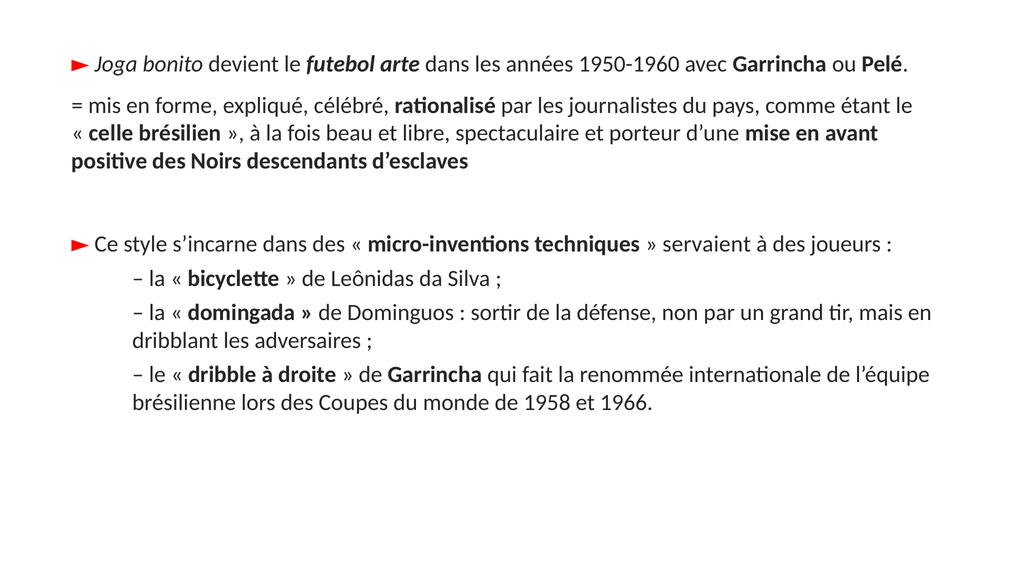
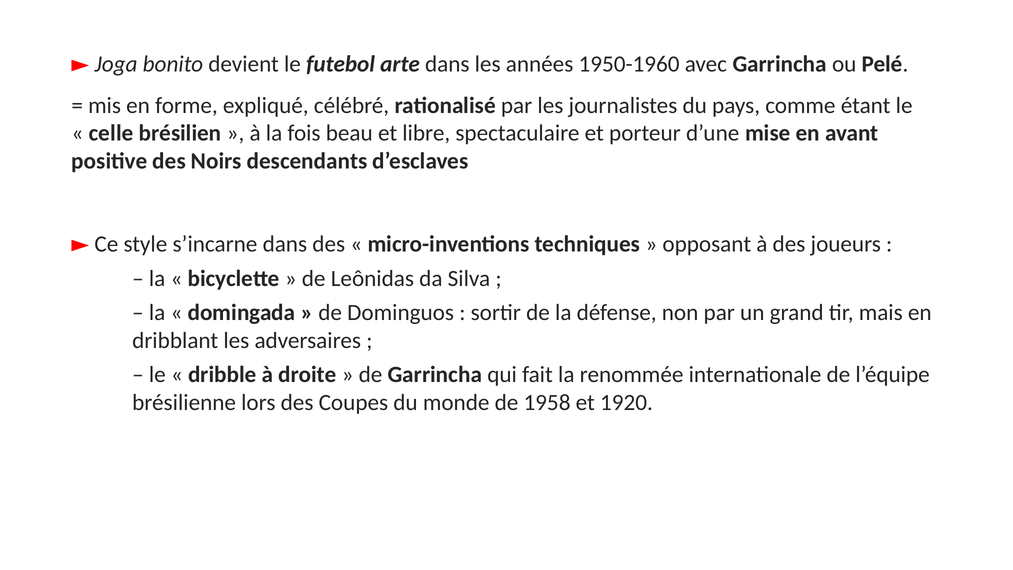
servaient: servaient -> opposant (707, 244)
1966: 1966 -> 1920 (626, 402)
